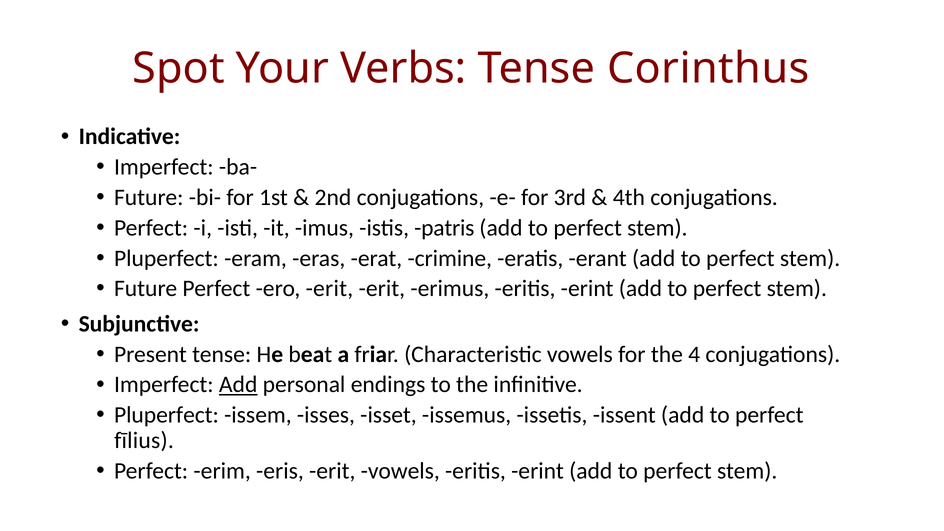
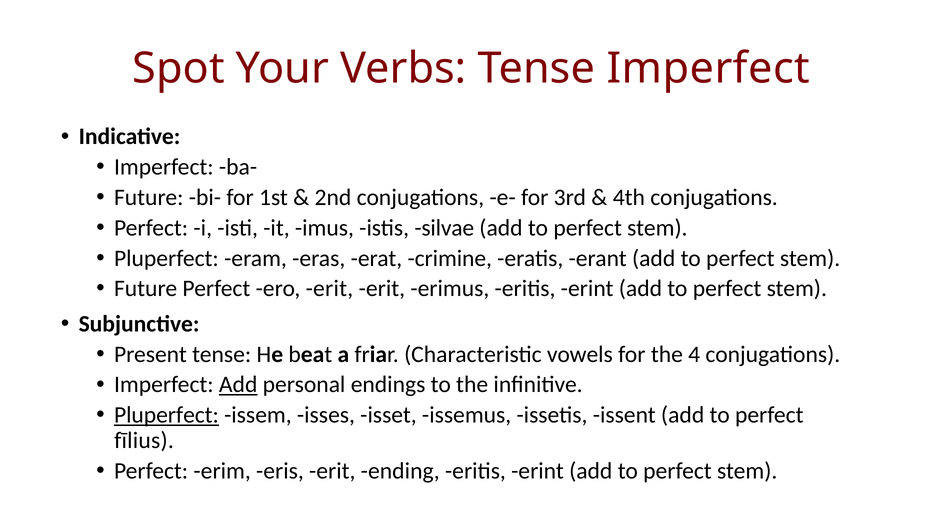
Tense Corinthus: Corinthus -> Imperfect (708, 68)
patris: patris -> silvae (444, 228)
Pluperfect underline: none -> present (166, 415)
erit vowels: vowels -> ending (400, 471)
